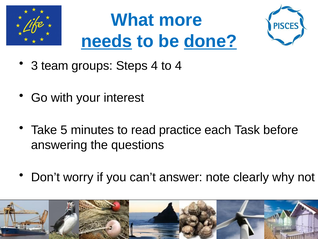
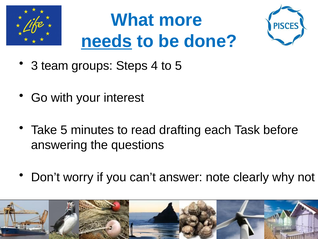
done underline: present -> none (210, 41)
to 4: 4 -> 5 (178, 66)
practice: practice -> drafting (180, 130)
